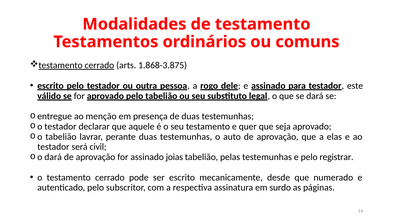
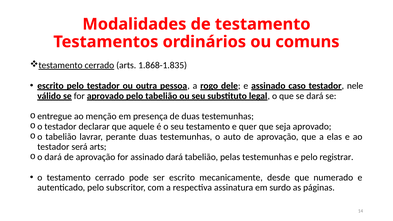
1.868-3.875: 1.868-3.875 -> 1.868-1.835 (163, 65)
para: para -> caso (297, 86)
este: este -> nele (355, 86)
será civil: civil -> arts (98, 147)
assinado joias: joias -> dará (174, 157)
